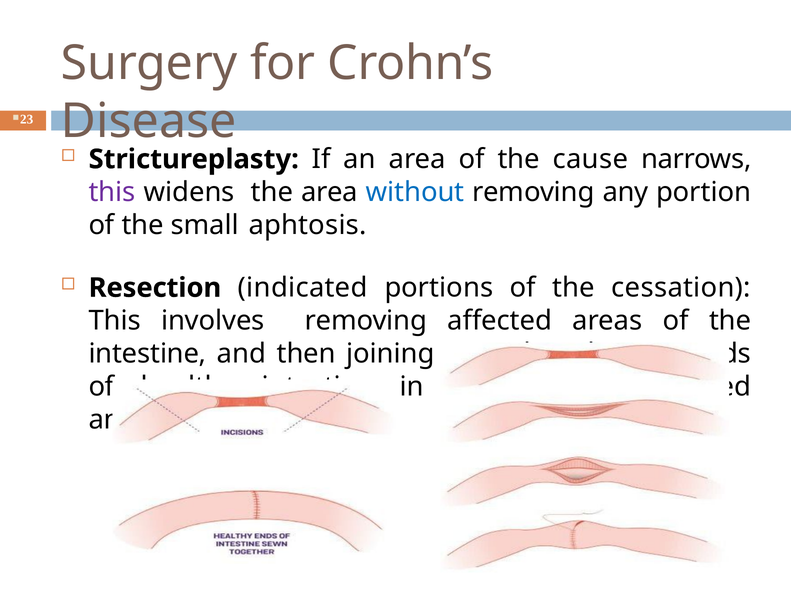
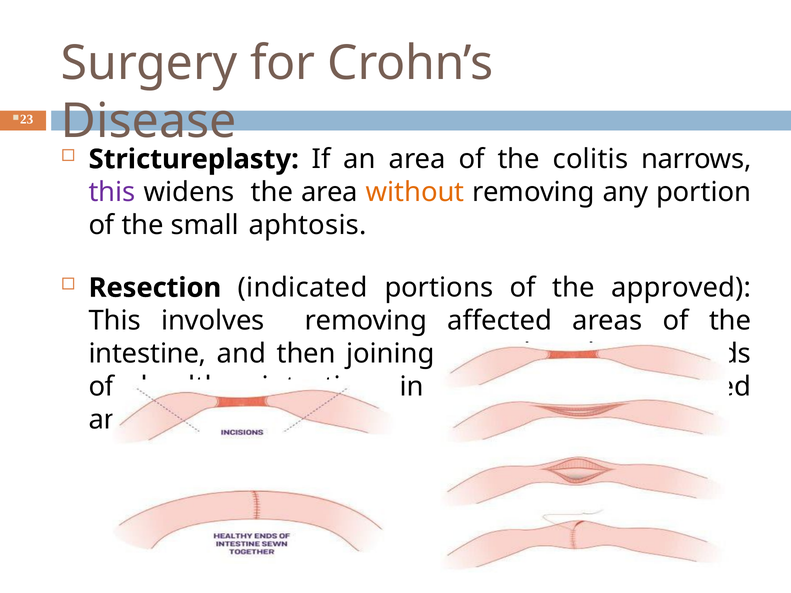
cause: cause -> colitis (590, 159)
without colour: blue -> orange (415, 192)
cessation: cessation -> approved (681, 288)
